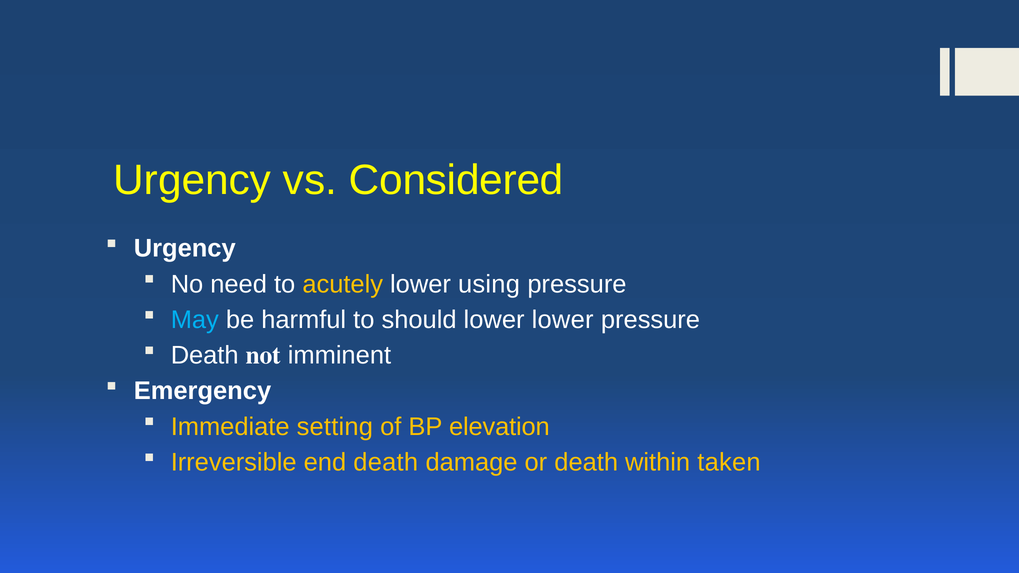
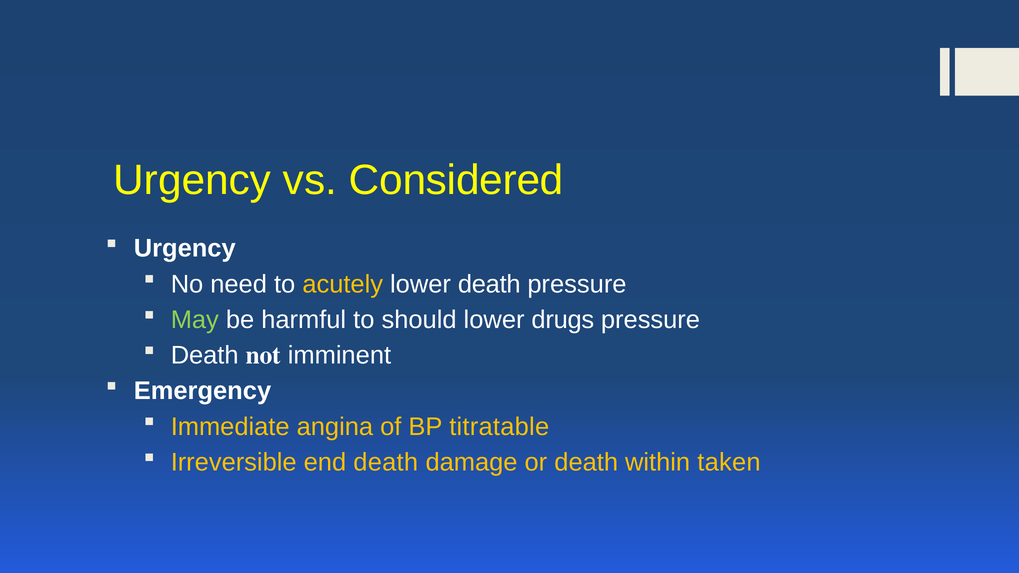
lower using: using -> death (489, 284)
May colour: light blue -> light green (195, 320)
lower lower: lower -> drugs (563, 320)
setting: setting -> angina (335, 427)
elevation: elevation -> titratable (499, 427)
